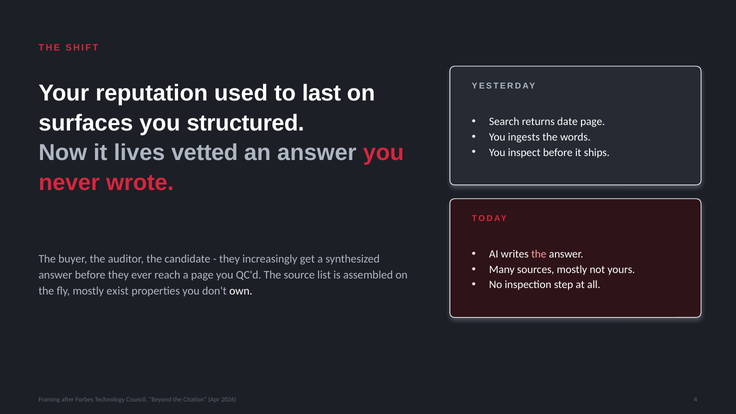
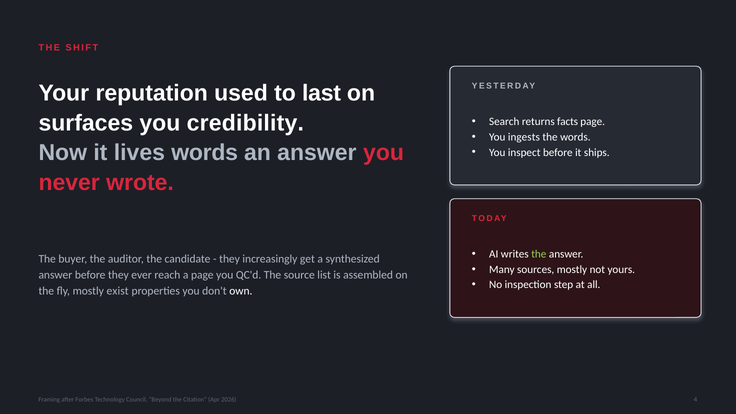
structured: structured -> credibility (245, 123)
date: date -> facts (568, 122)
lives vetted: vetted -> words (205, 153)
the colour: pink -> light green (539, 254)
